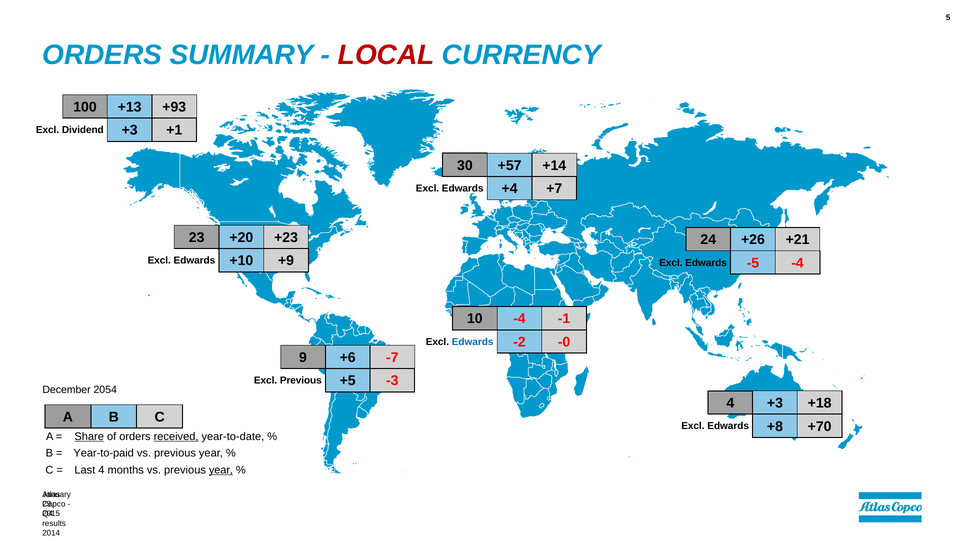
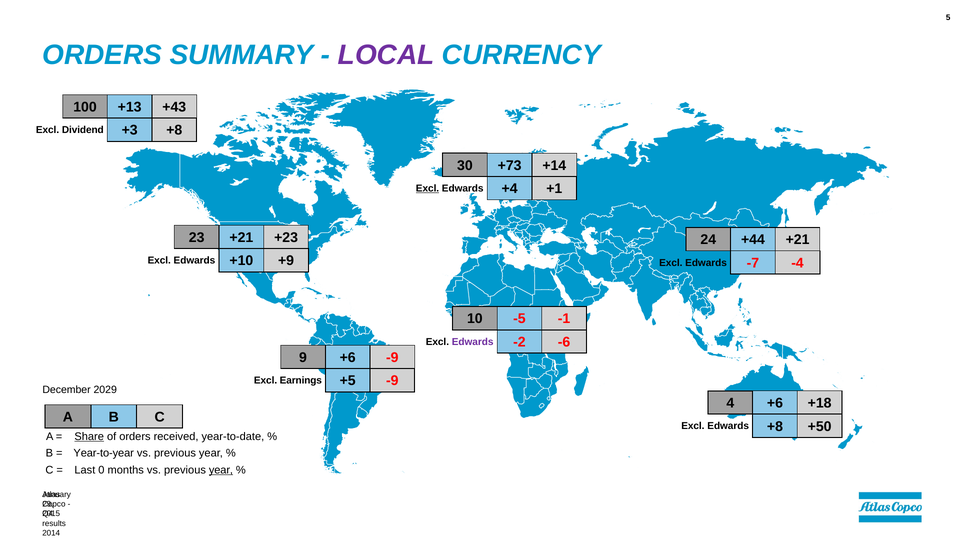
LOCAL colour: red -> purple (386, 55)
+93: +93 -> +43 (174, 107)
+3 +1: +1 -> +8 (174, 130)
+57: +57 -> +73 (510, 166)
Excl underline: none -> present (428, 189)
+7: +7 -> +1 (554, 189)
23 +20: +20 -> +21 (241, 238)
+26: +26 -> +44 (753, 240)
-5: -5 -> -7 (753, 263)
10 -4: -4 -> -5 (519, 319)
Edwards colour: blue -> purple (473, 342)
-0: -0 -> -6 (564, 342)
+6 -7: -7 -> -9 (392, 358)
Excl Previous: Previous -> Earnings (301, 381)
+5 -3: -3 -> -9 (392, 381)
2054: 2054 -> 2029 (105, 390)
4 +3: +3 -> +6 (775, 404)
+70: +70 -> +50 (820, 427)
received underline: present -> none (176, 437)
Year-to-paid: Year-to-paid -> Year-to-year (104, 454)
Last 4: 4 -> 0 (101, 471)
